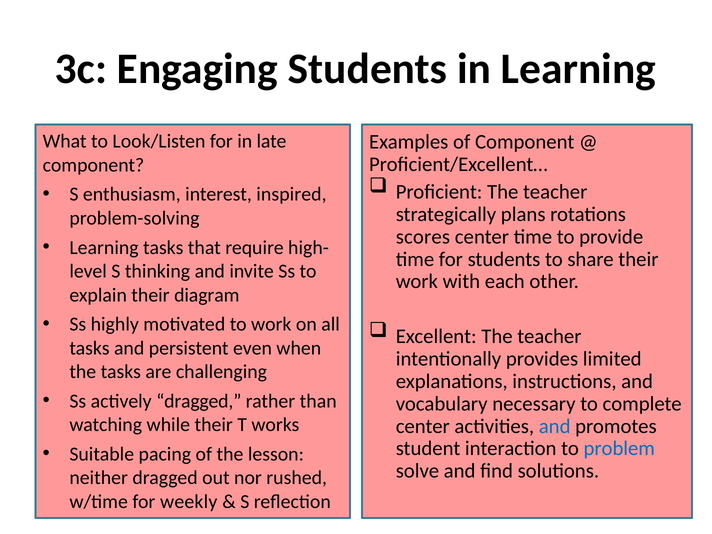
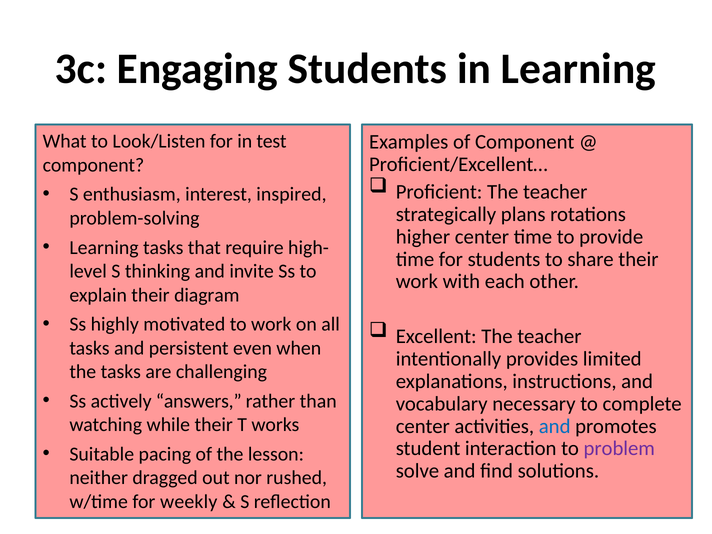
late: late -> test (271, 141)
scores: scores -> higher (423, 237)
actively dragged: dragged -> answers (199, 401)
problem colour: blue -> purple (619, 449)
